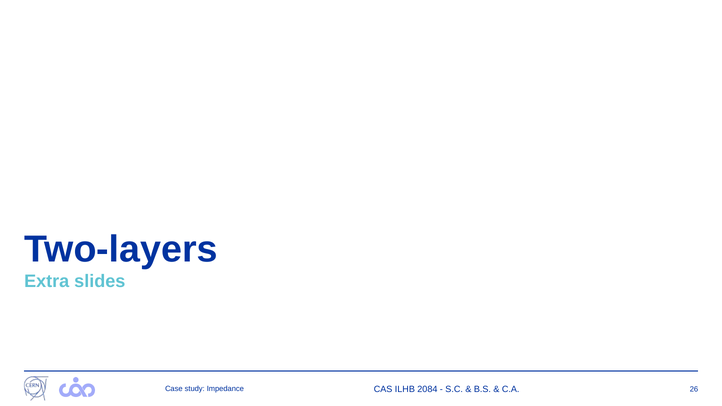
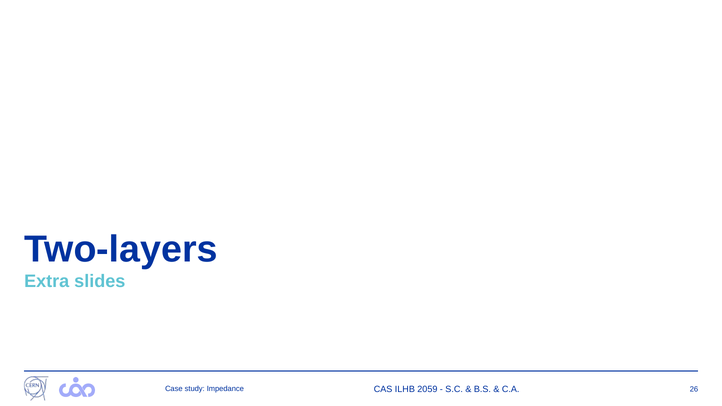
2084: 2084 -> 2059 (427, 389)
